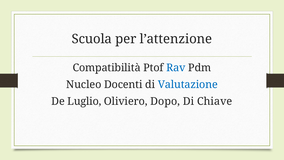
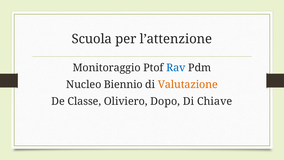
Compatibilità: Compatibilità -> Monitoraggio (107, 68)
Docenti: Docenti -> Biennio (123, 84)
Valutazione colour: blue -> orange (188, 84)
Luglio: Luglio -> Classe (84, 101)
